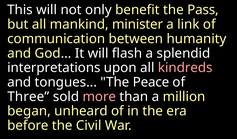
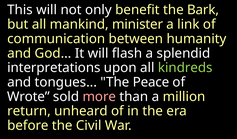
Pass: Pass -> Bark (203, 10)
kindreds colour: pink -> light green (185, 68)
Three: Three -> Wrote (28, 97)
began: began -> return (29, 111)
